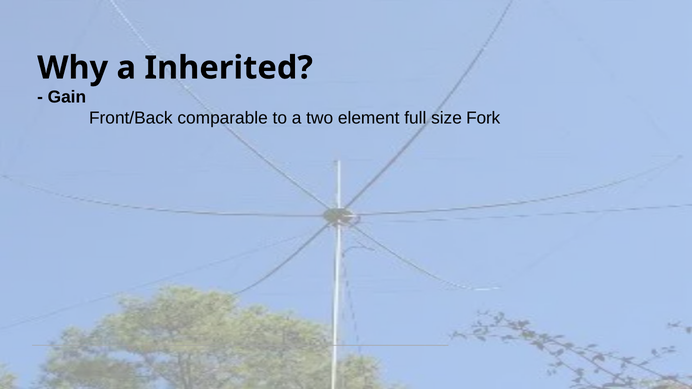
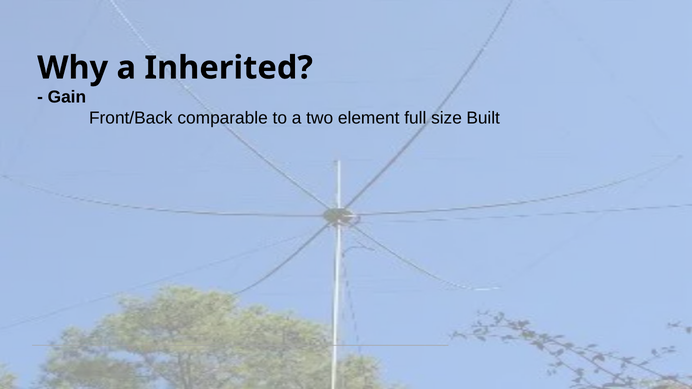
Fork: Fork -> Built (483, 118)
